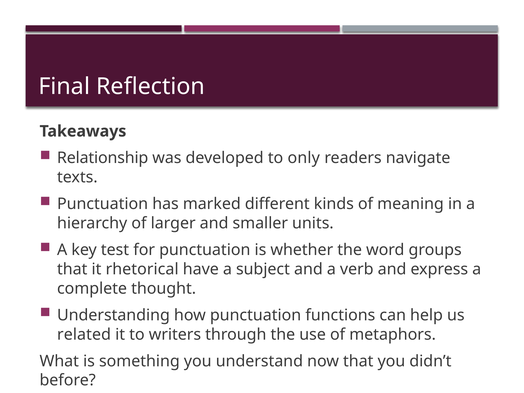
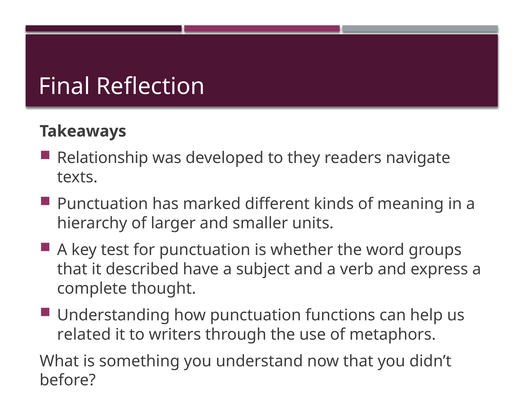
only: only -> they (304, 158)
rhetorical: rhetorical -> described (142, 269)
